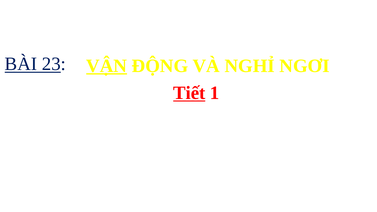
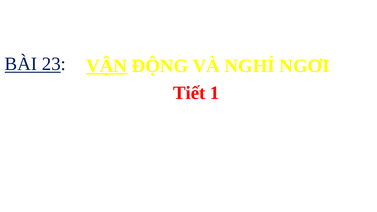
Tiết underline: present -> none (189, 93)
